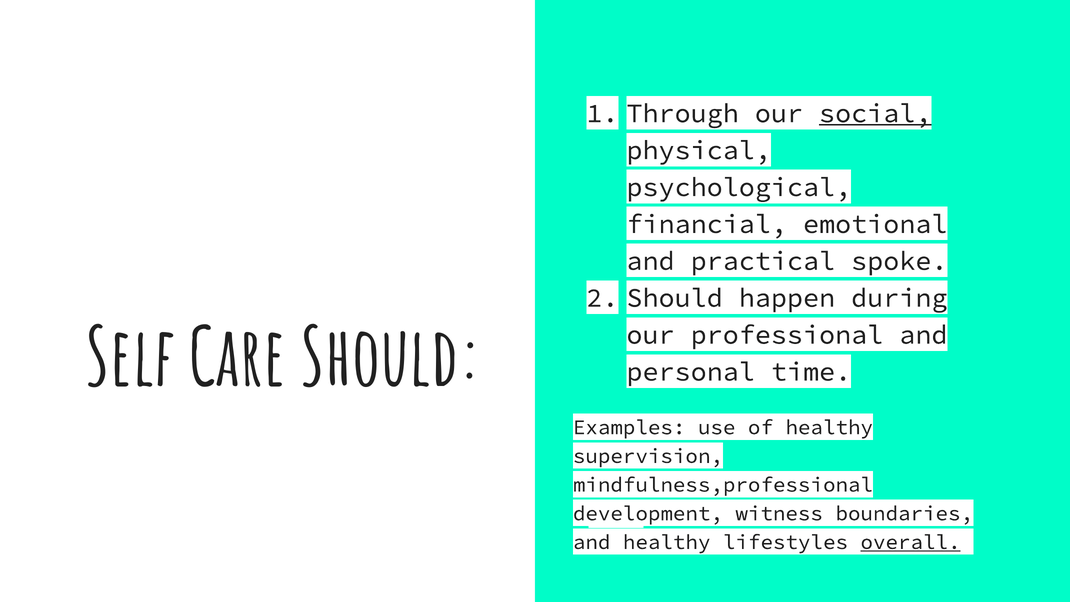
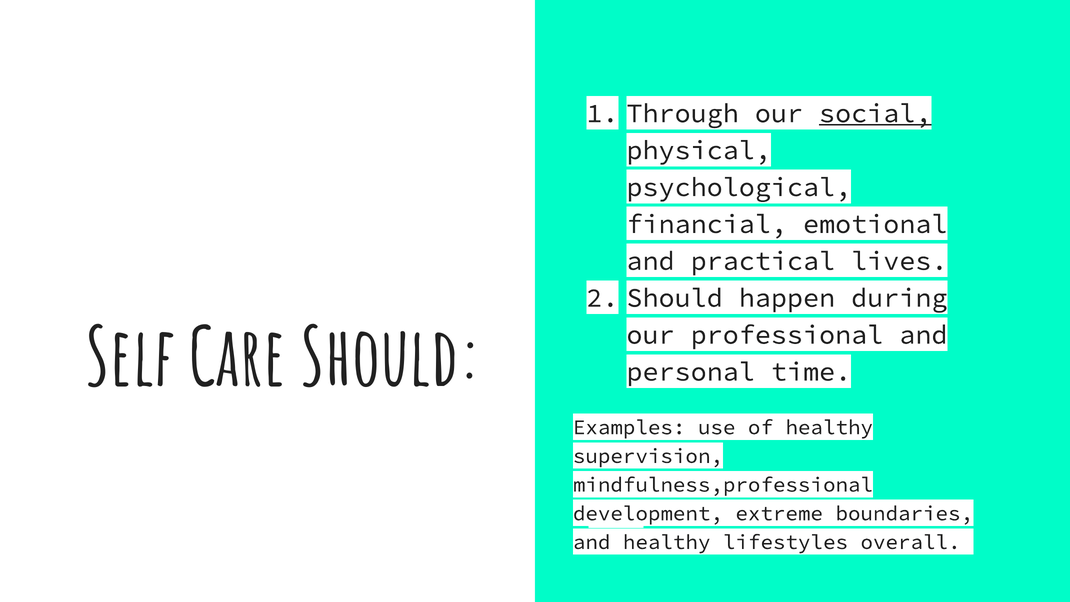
spoke: spoke -> lives (899, 261)
witness: witness -> extreme (779, 513)
overall underline: present -> none (911, 542)
